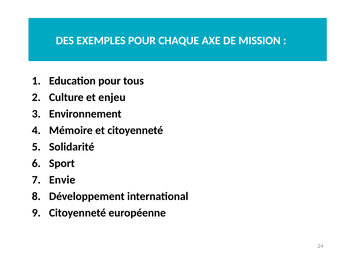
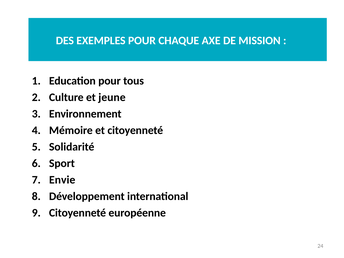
enjeu: enjeu -> jeune (112, 97)
